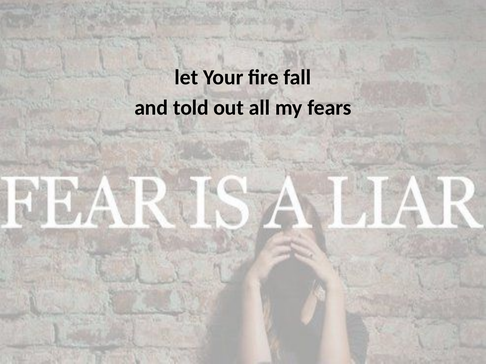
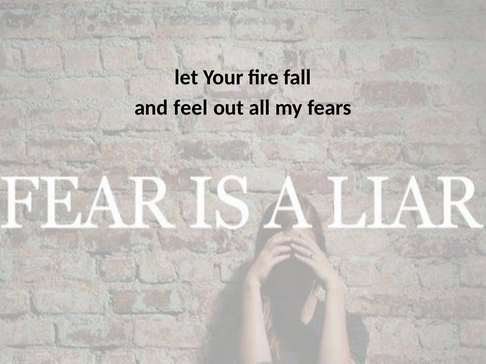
told: told -> feel (191, 108)
